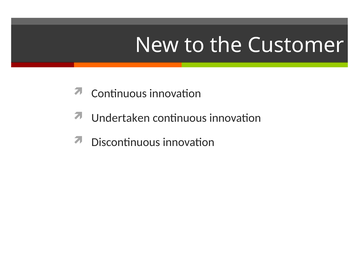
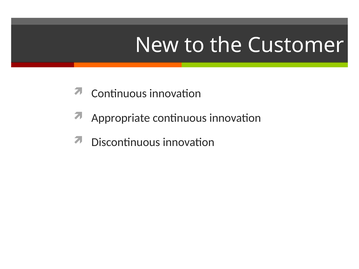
Undertaken: Undertaken -> Appropriate (121, 118)
